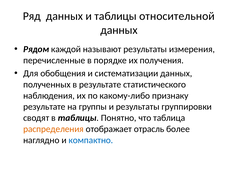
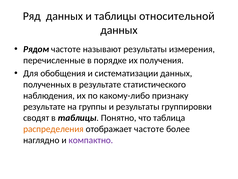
Рядом каждой: каждой -> частоте (66, 49)
отображает отрасль: отрасль -> частоте (149, 129)
компактно colour: blue -> purple (91, 140)
